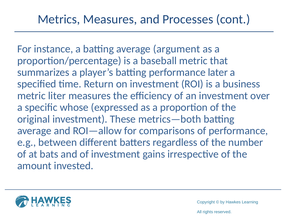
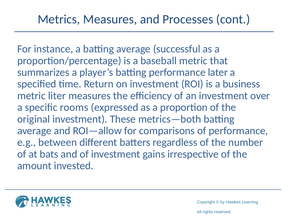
argument: argument -> successful (177, 49)
whose: whose -> rooms (74, 107)
